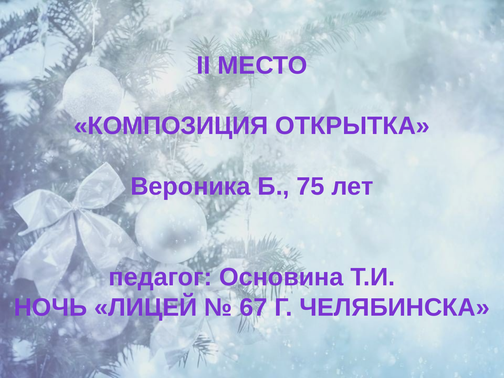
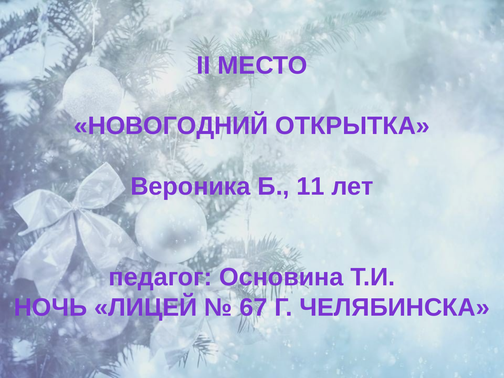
КОМПОЗИЦИЯ: КОМПОЗИЦИЯ -> НОВОГОДНИЙ (171, 126)
75: 75 -> 11 (311, 186)
